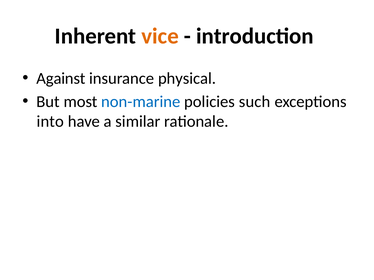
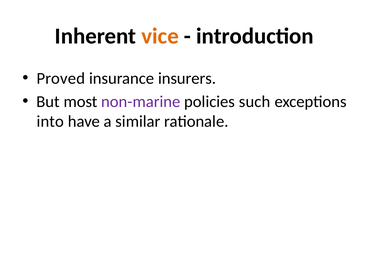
Against: Against -> Proved (61, 78)
physical: physical -> insurers (187, 78)
non-marine colour: blue -> purple (141, 102)
